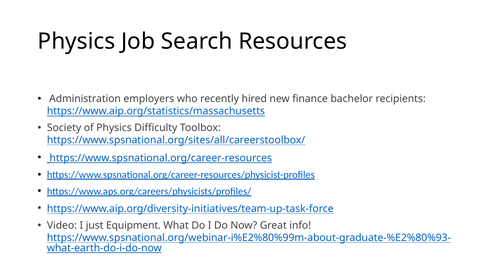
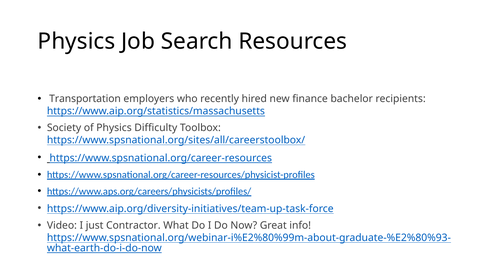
Administration: Administration -> Transportation (85, 99)
Equipment: Equipment -> Contractor (133, 225)
